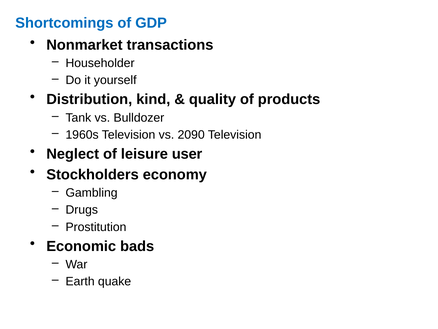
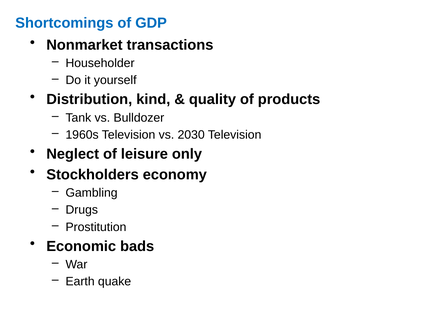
2090: 2090 -> 2030 (191, 135)
user: user -> only (187, 154)
